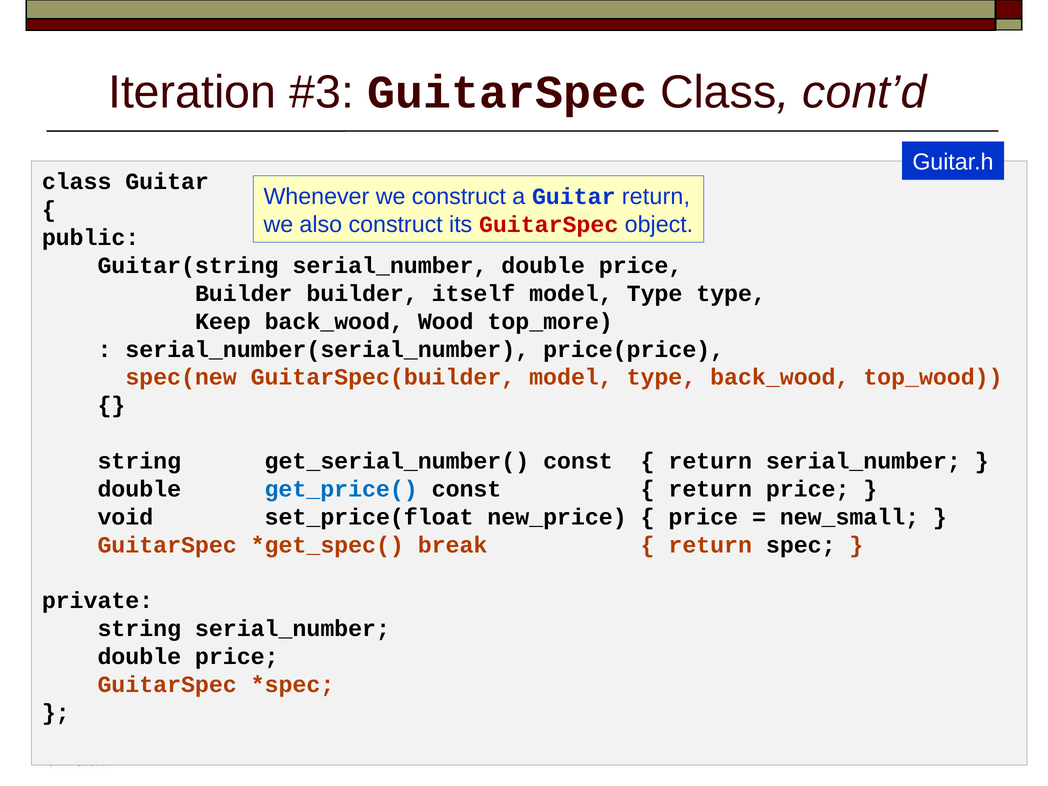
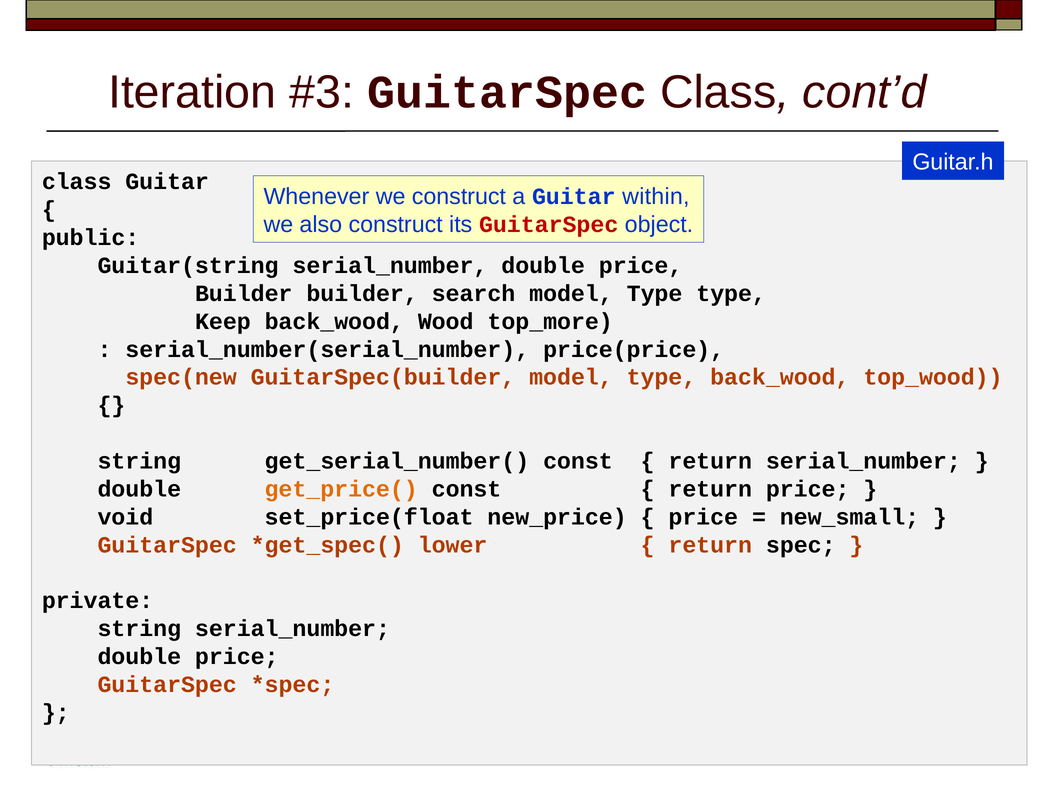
Guitar return: return -> within (656, 197)
itself: itself -> search (473, 293)
get_price( colour: blue -> orange (341, 489)
break: break -> lower (453, 545)
